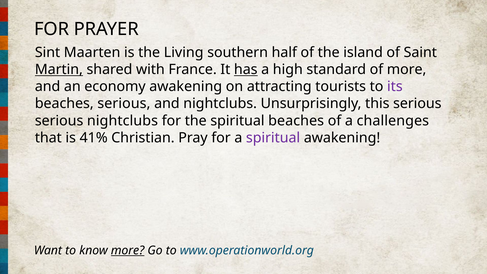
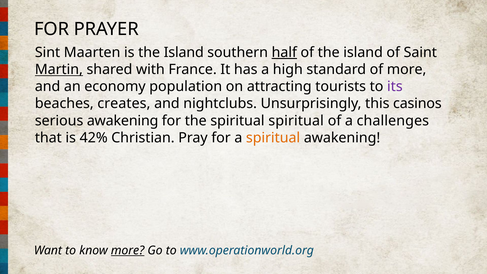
is the Living: Living -> Island (184, 52)
half underline: none -> present (284, 52)
has underline: present -> none (246, 70)
economy awakening: awakening -> population (186, 87)
beaches serious: serious -> creates (124, 104)
this serious: serious -> casinos (417, 104)
serious nightclubs: nightclubs -> awakening (123, 121)
spiritual beaches: beaches -> spiritual (296, 121)
41%: 41% -> 42% (94, 138)
spiritual colour: purple -> orange (273, 138)
